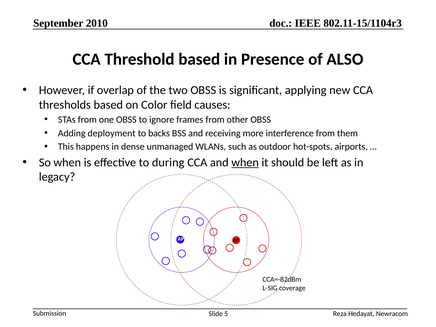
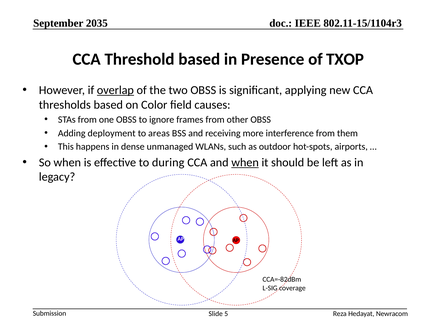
2010: 2010 -> 2035 (97, 23)
ALSO: ALSO -> TXOP (345, 59)
overlap underline: none -> present (115, 90)
backs: backs -> areas (159, 133)
